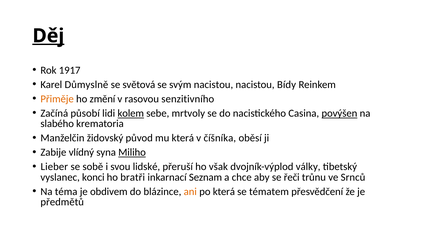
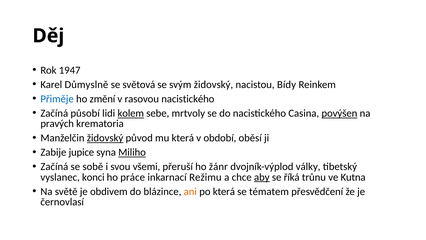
Děj underline: present -> none (48, 36)
1917: 1917 -> 1947 (70, 70)
svým nacistou: nacistou -> židovský (213, 84)
Přiměje colour: orange -> blue (57, 99)
rasovou senzitivního: senzitivního -> nacistického (188, 99)
slabého: slabého -> pravých (57, 124)
židovský underline: none -> present (105, 138)
číšníka: číšníka -> období (220, 138)
vlídný: vlídný -> jupice (81, 152)
Lieber: Lieber -> Začíná (54, 167)
lidské: lidské -> všemi (146, 167)
však: však -> žánr (218, 167)
bratři: bratři -> práce (133, 177)
Seznam: Seznam -> Režimu (205, 177)
aby underline: none -> present (262, 177)
řeči: řeči -> říká (292, 177)
Srnců: Srnců -> Kutna (353, 177)
téma: téma -> světě (66, 191)
předmětů: předmětů -> černovlasí (62, 202)
